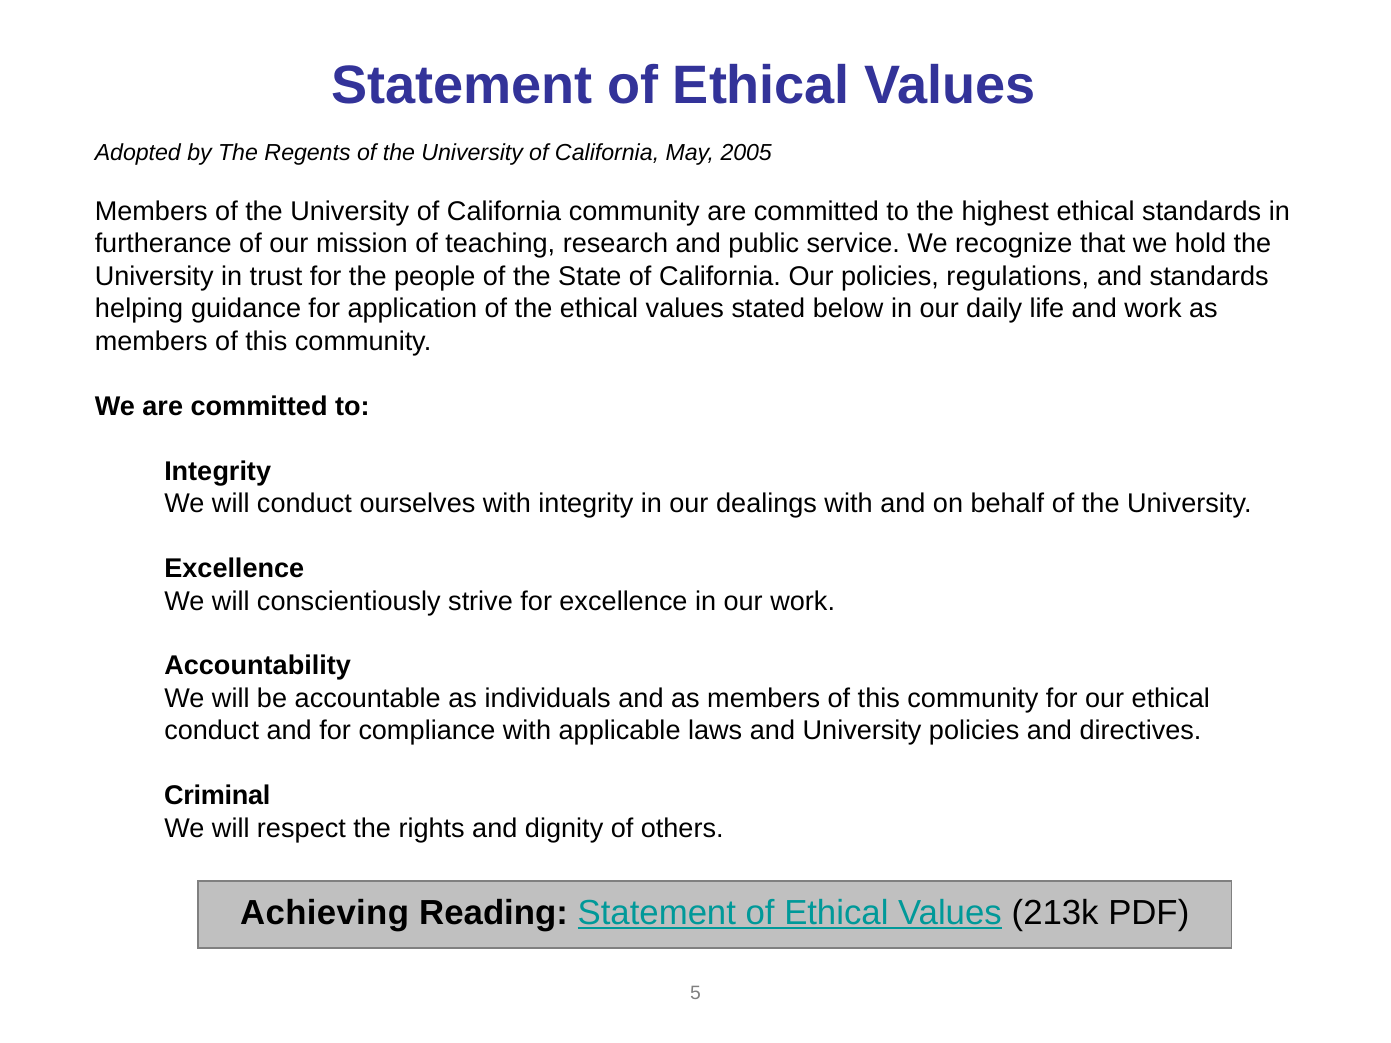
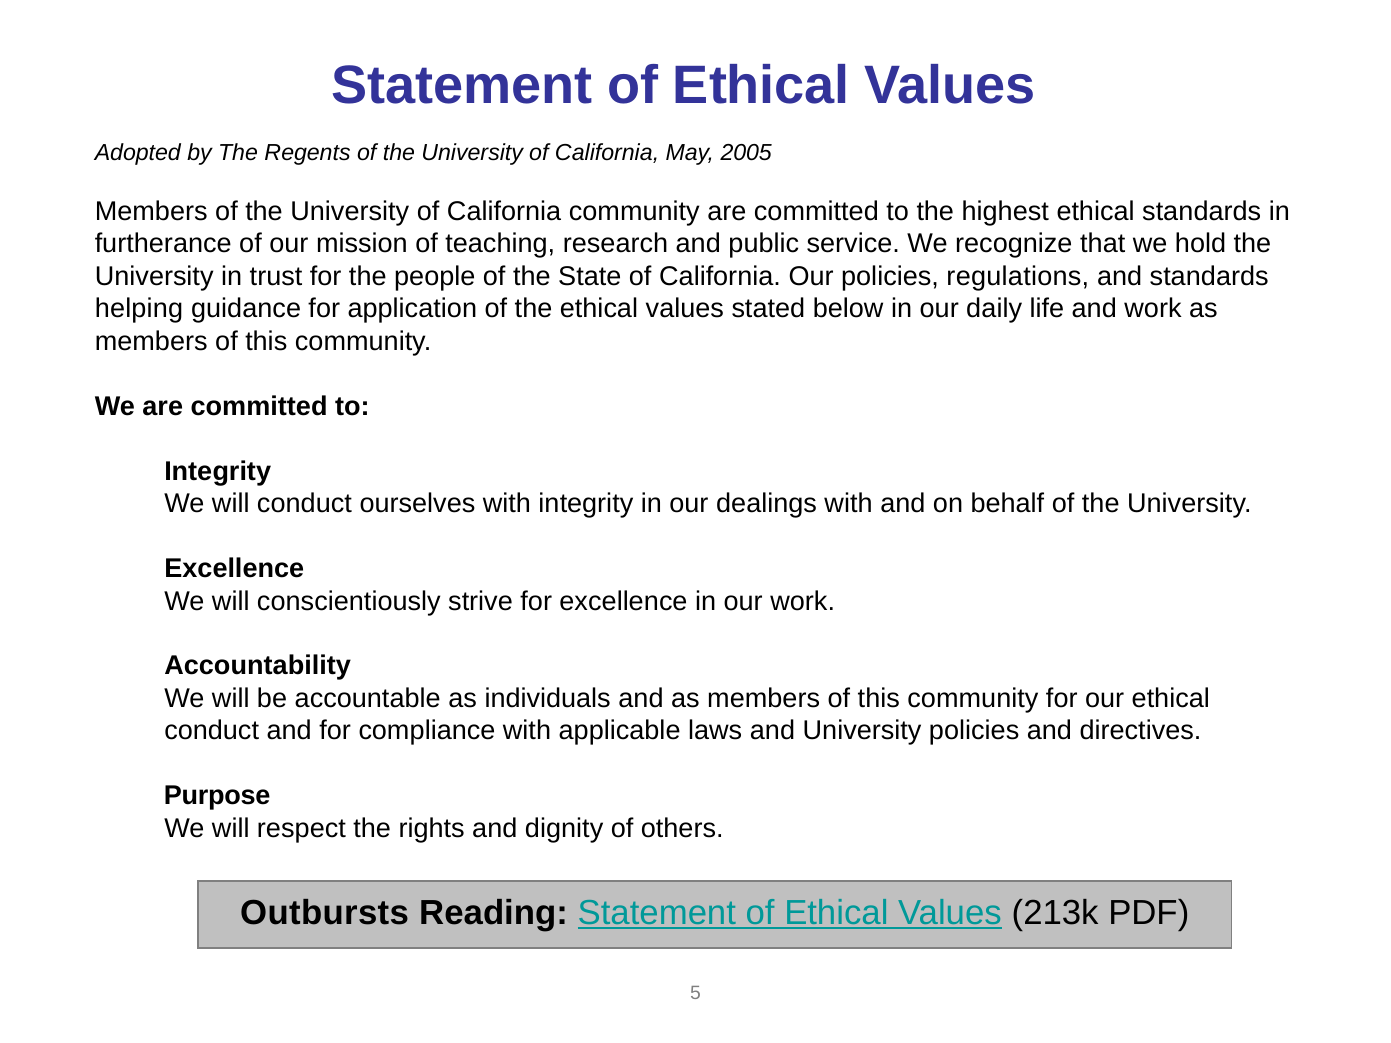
Criminal: Criminal -> Purpose (217, 796)
Achieving: Achieving -> Outbursts (325, 913)
